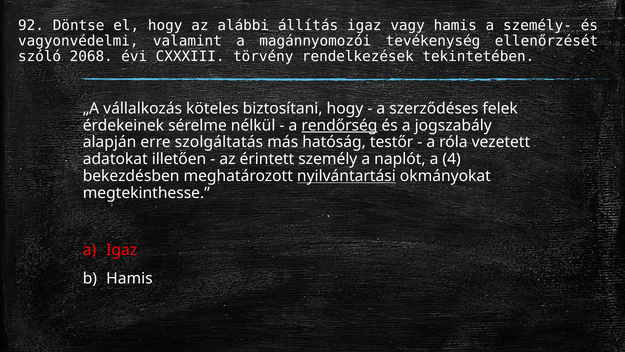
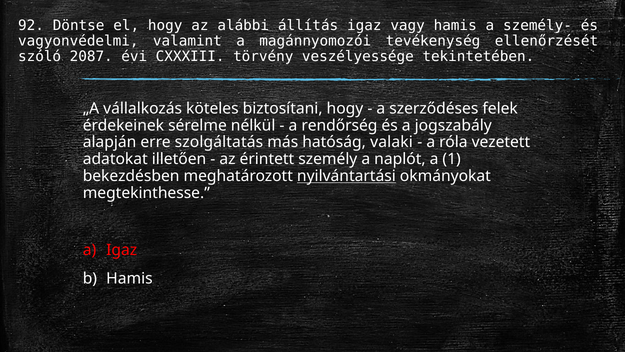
2068: 2068 -> 2087 (91, 56)
rendelkezések: rendelkezések -> veszélyessége (358, 56)
rendőrség underline: present -> none (339, 125)
testőr: testőr -> valaki (392, 142)
4: 4 -> 1 (452, 159)
